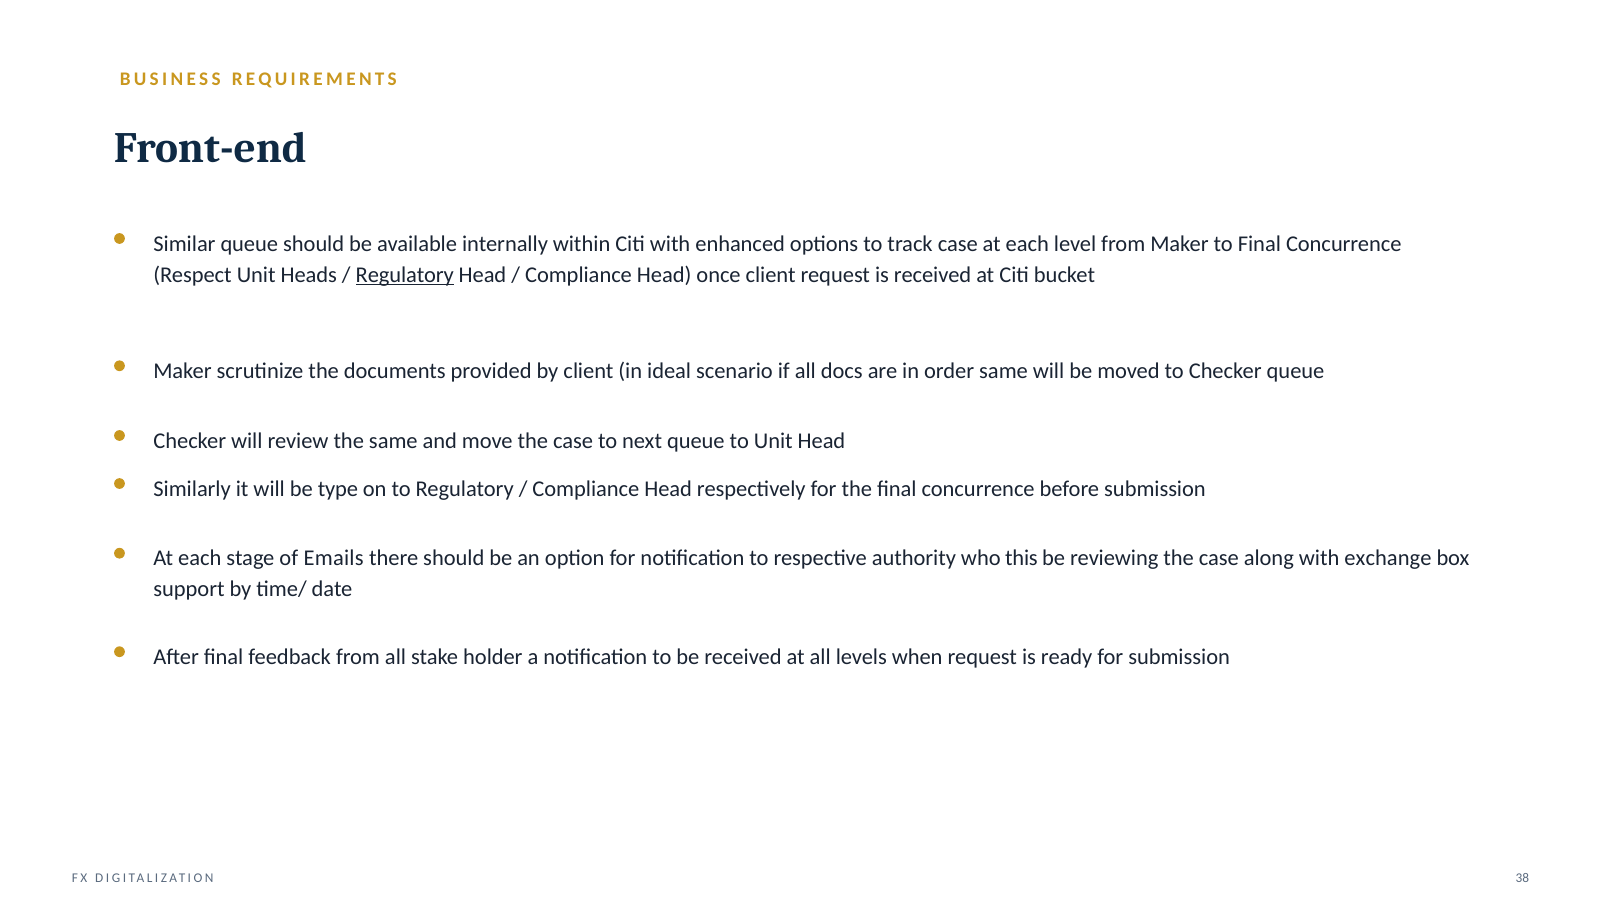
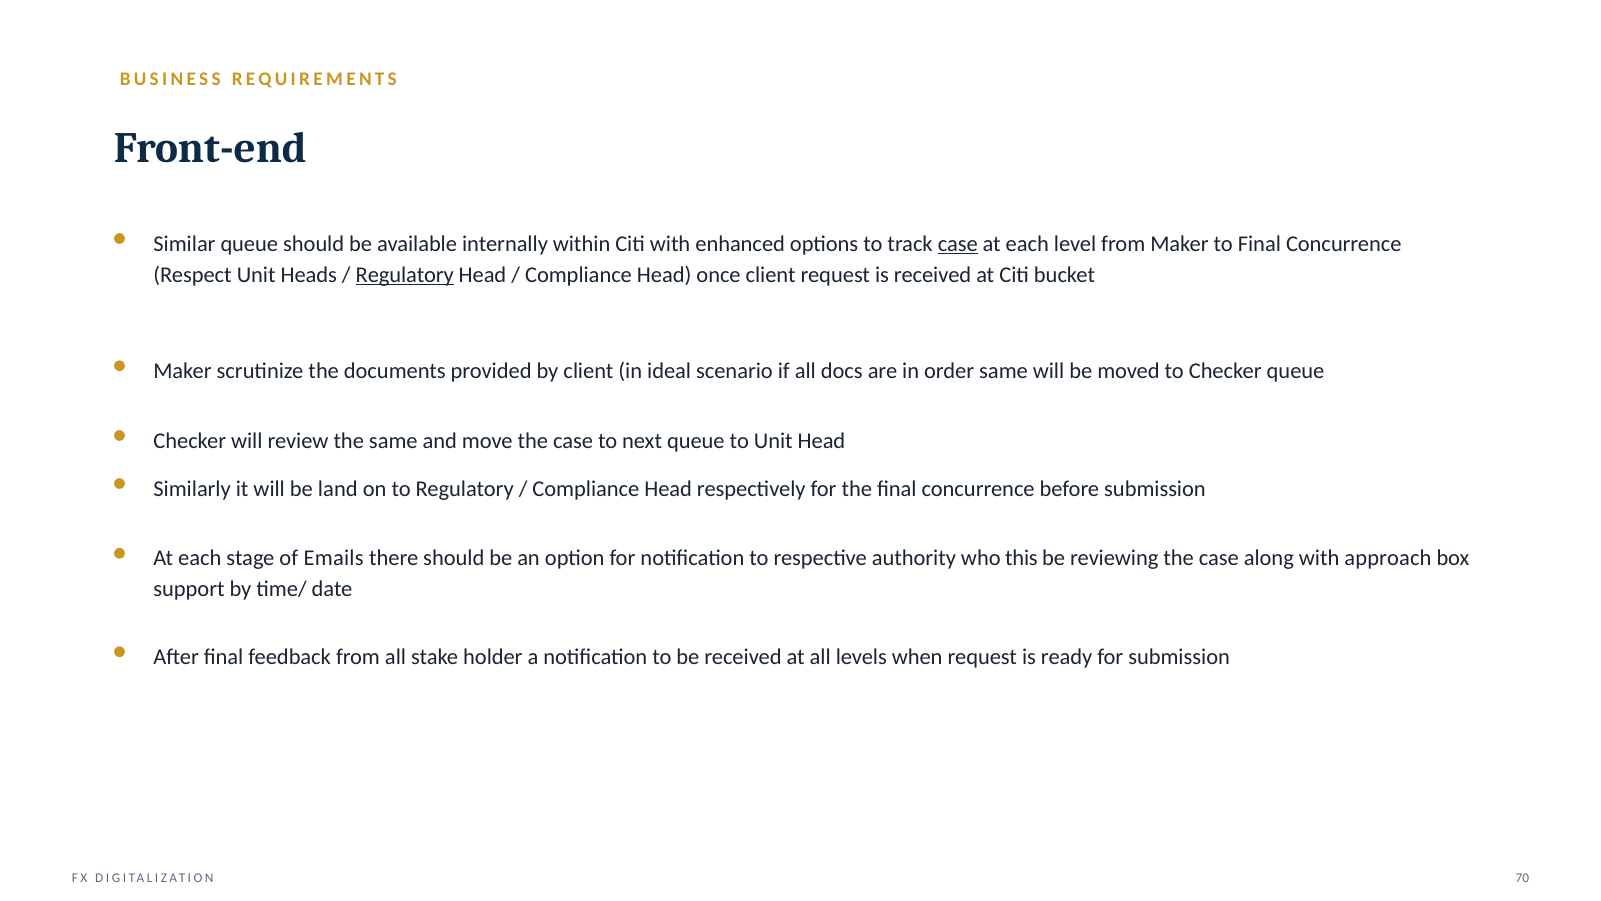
case underline: none -> present (958, 244)
type: type -> land (338, 488)
exchange: exchange -> approach (1388, 558)
38: 38 -> 70 (1522, 877)
